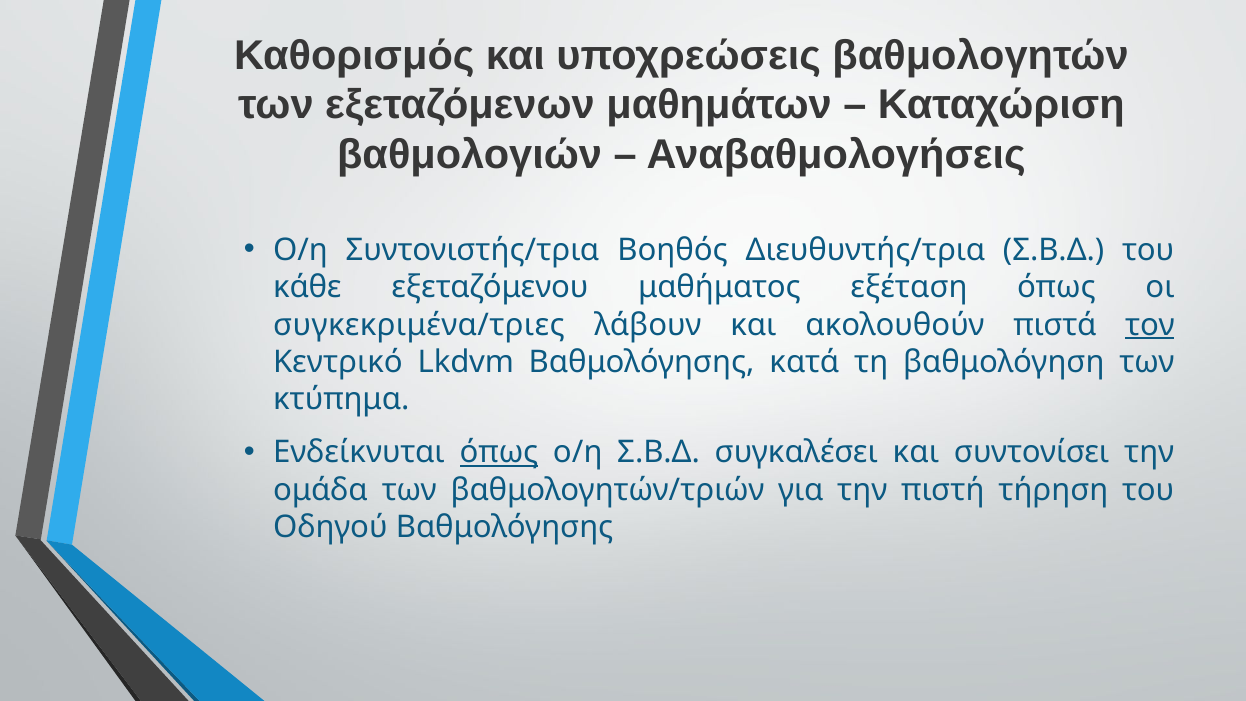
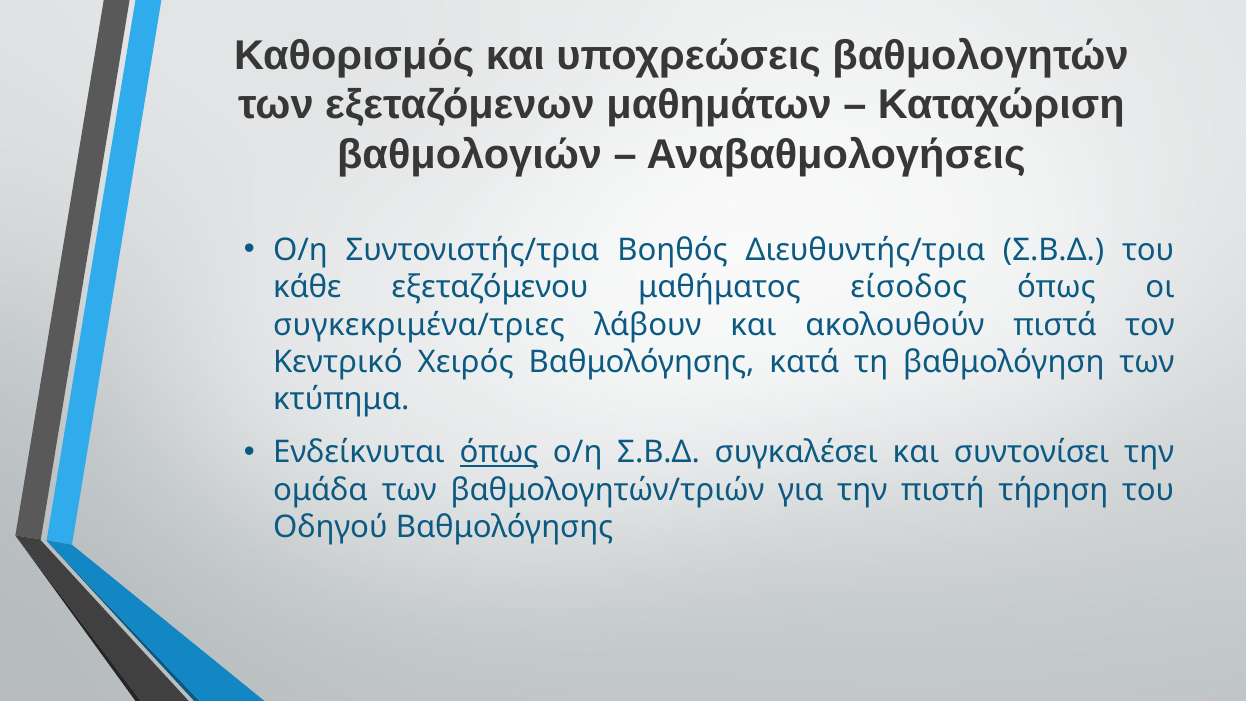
εξέταση: εξέταση -> είσοδος (909, 287)
τον underline: present -> none (1150, 325)
Lkdvm: Lkdvm -> Χειρός (466, 362)
